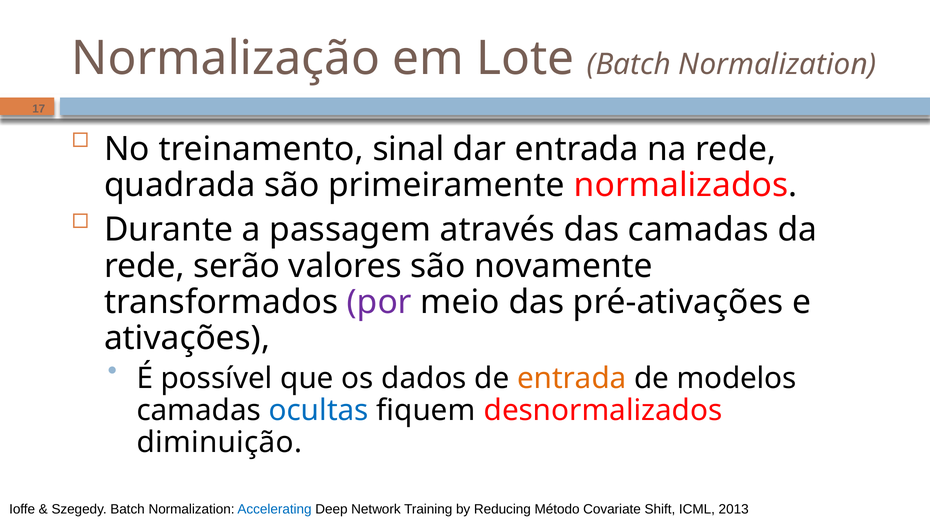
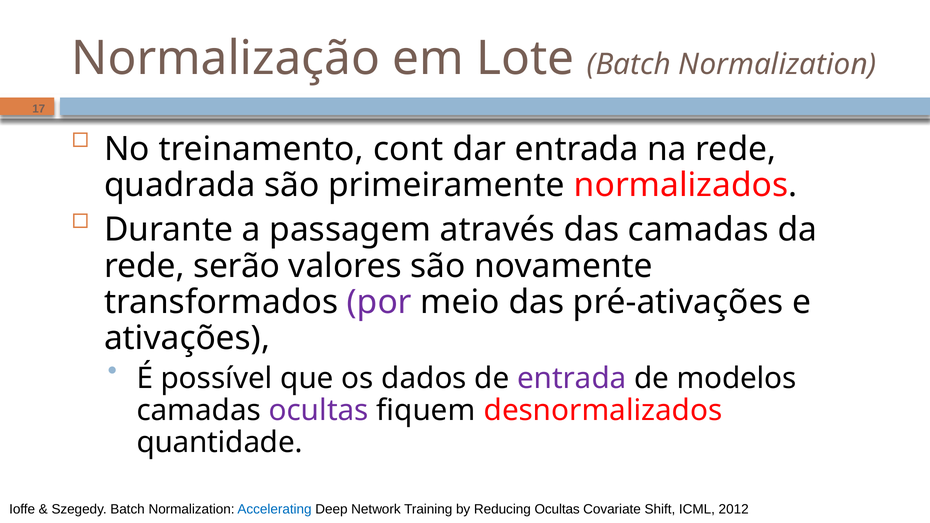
sinal: sinal -> cont (408, 149)
entrada colour: orange -> purple (572, 379)
ocultas colour: blue -> purple (319, 411)
diminuição: diminuição -> quantidade (220, 443)
Reducing Método: Método -> Ocultas (557, 510)
2013: 2013 -> 2012 (734, 510)
